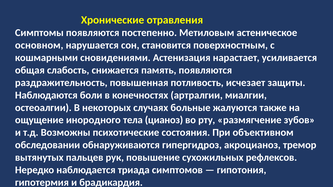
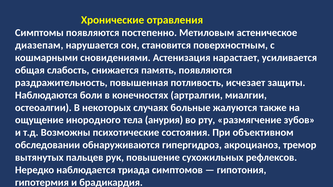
основном: основном -> диазепам (39, 45)
цианоз: цианоз -> анурия (164, 120)
